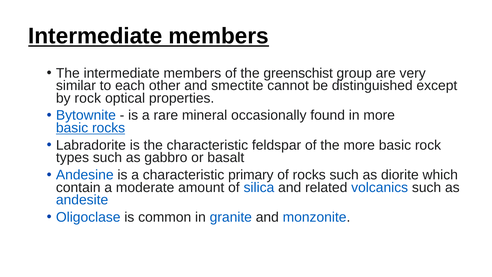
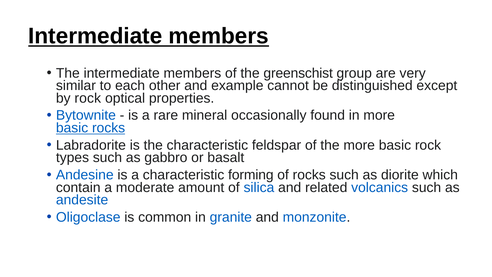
smectite: smectite -> example (237, 86)
primary: primary -> forming (251, 175)
